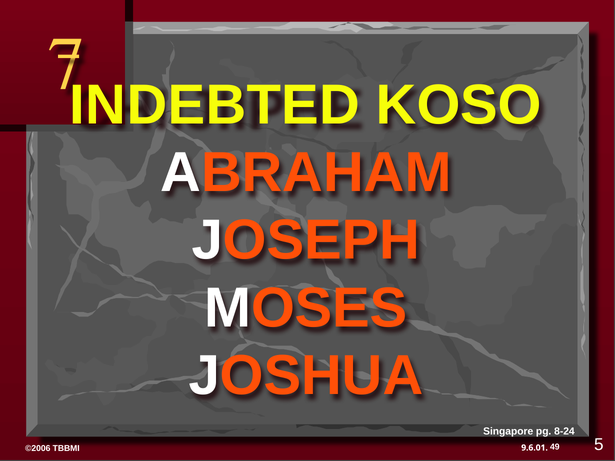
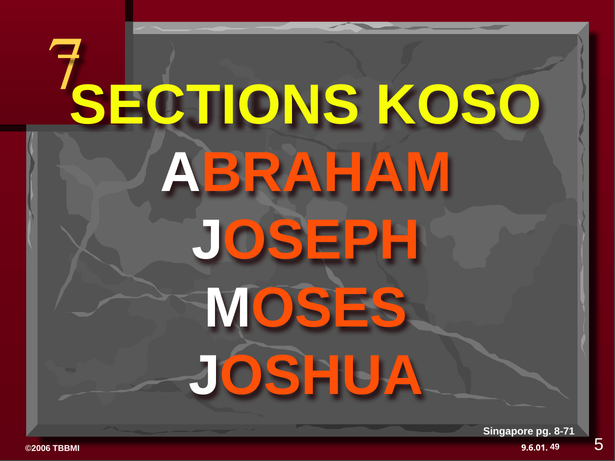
INDEBTED: INDEBTED -> SECTIONS (215, 105)
8-24: 8-24 -> 8-71 (564, 432)
